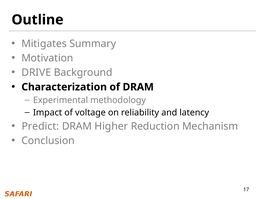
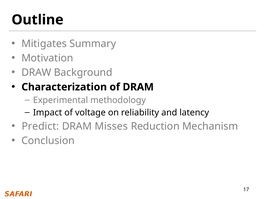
DRIVE: DRIVE -> DRAW (36, 72)
Higher: Higher -> Misses (111, 126)
